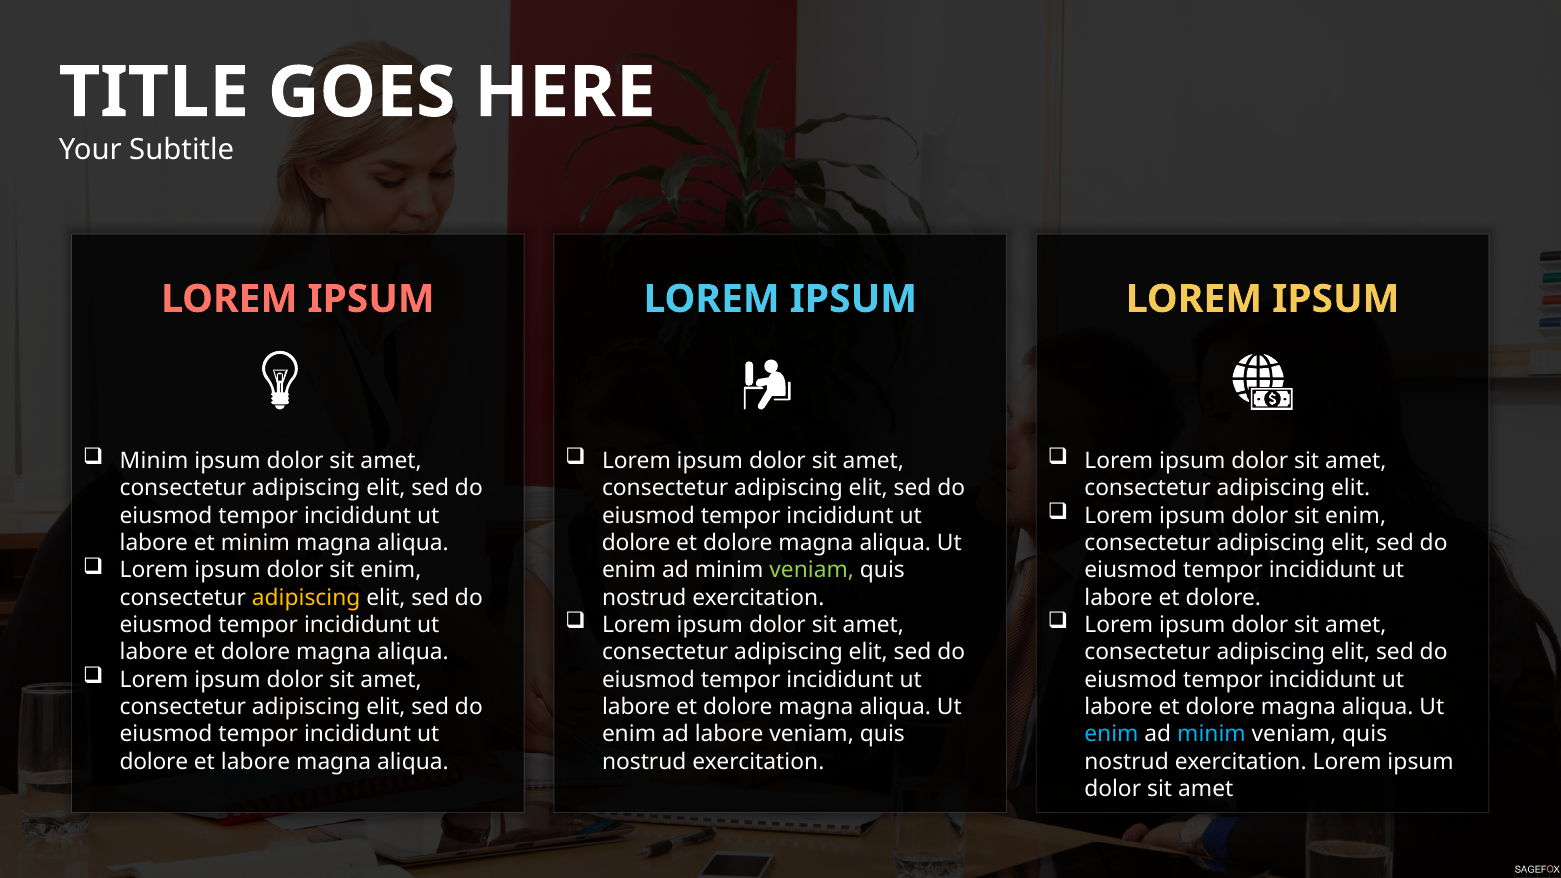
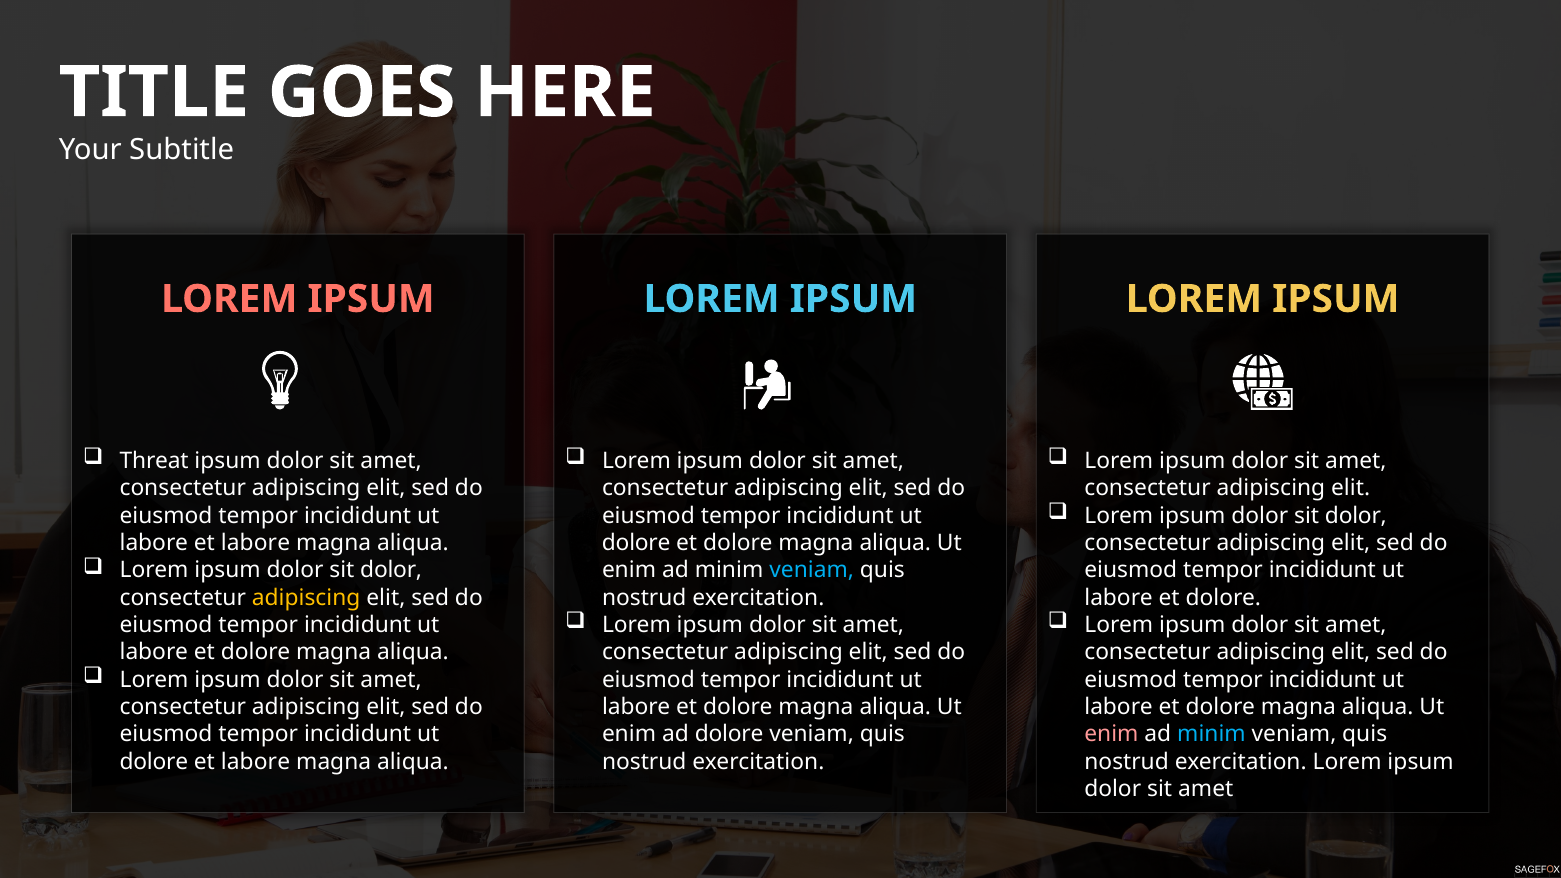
Minim: Minim -> Threat (154, 461)
enim: enim -> dolor (1356, 516)
labore et minim: minim -> labore (255, 543)
enim: enim -> dolor (391, 570)
veniam colour: light green -> light blue (812, 570)
ad labore: labore -> dolore (729, 734)
enim colour: light blue -> pink (1111, 734)
